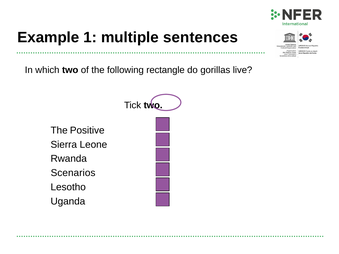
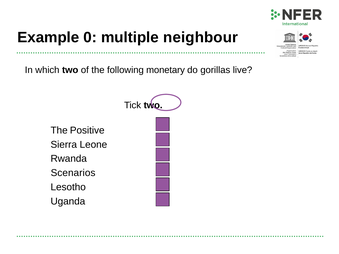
1: 1 -> 0 (90, 37)
sentences: sentences -> neighbour (201, 37)
rectangle: rectangle -> monetary (166, 70)
